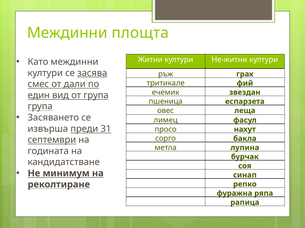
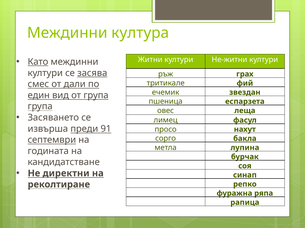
площта: площта -> култура (140, 33)
Като underline: none -> present (38, 62)
31: 31 -> 91 (106, 129)
минимум: минимум -> директни (66, 174)
